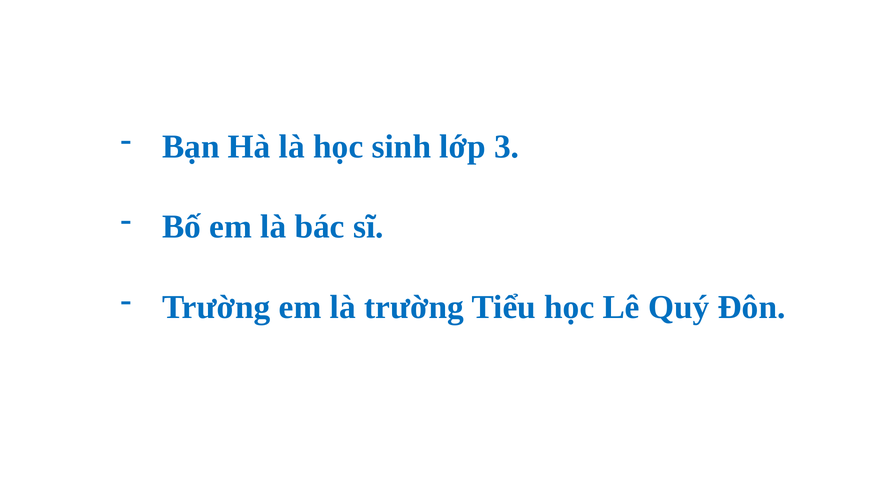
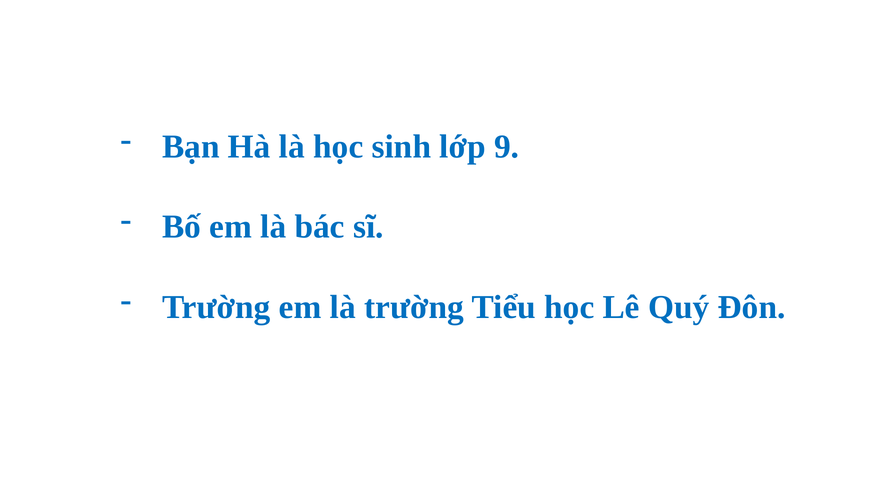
3: 3 -> 9 (507, 147)
